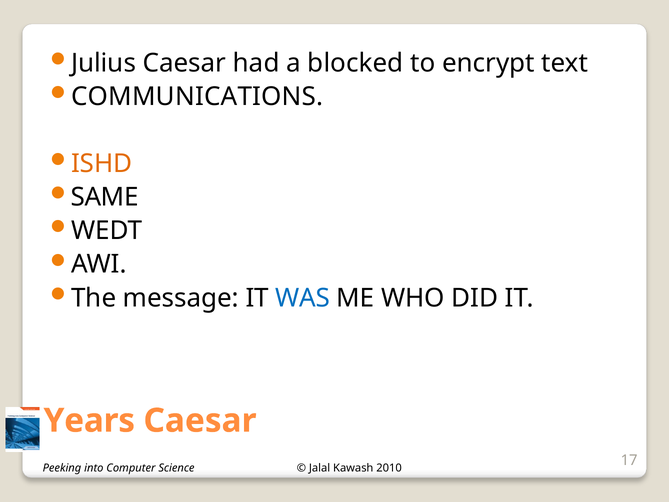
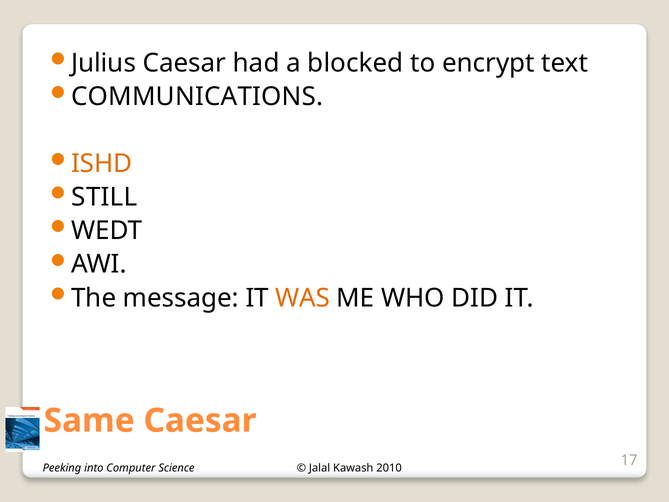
SAME: SAME -> STILL (104, 197)
WAS colour: blue -> orange (303, 298)
Years: Years -> Same (89, 420)
